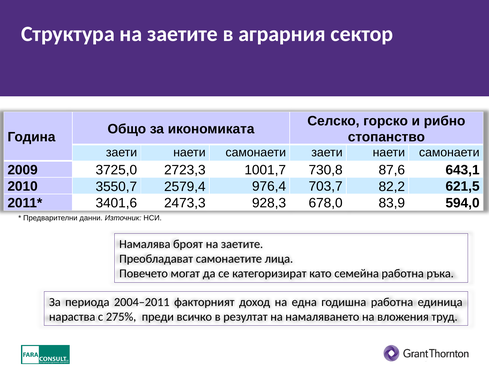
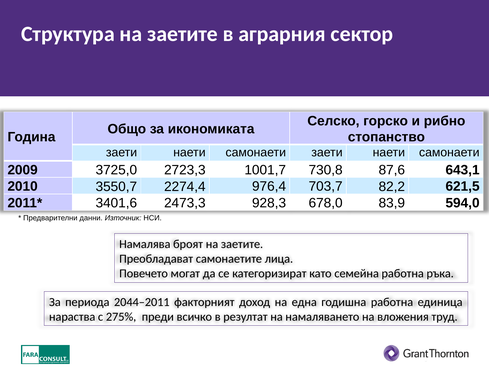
2579,4: 2579,4 -> 2274,4 (185, 186)
2004–2011: 2004–2011 -> 2044–2011 (142, 302)
